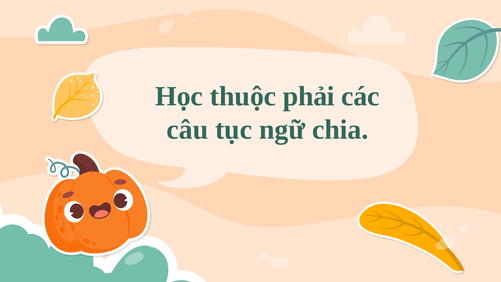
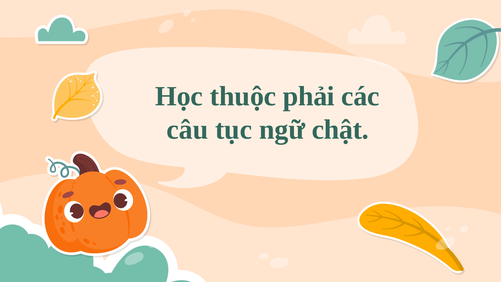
chia: chia -> chật (340, 130)
